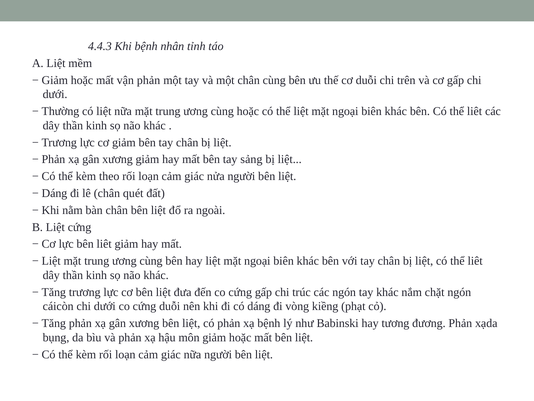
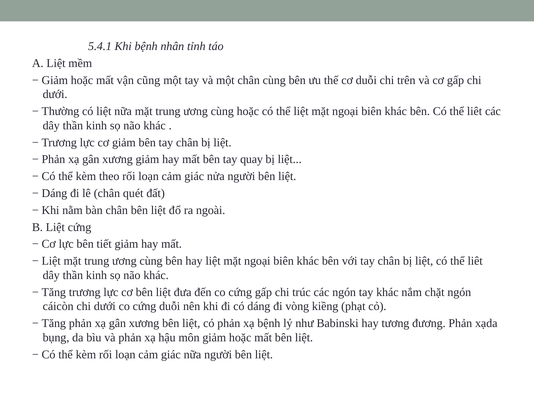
4.4.3: 4.4.3 -> 5.4.1 (100, 46)
vận phản: phản -> cũng (149, 80)
sảng: sảng -> quay (252, 159)
bên liêt: liêt -> tiết (104, 244)
